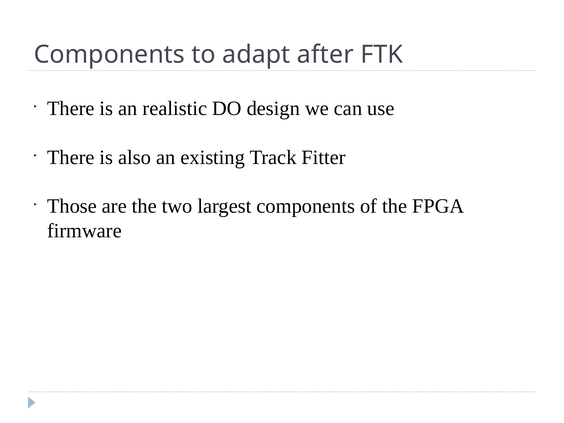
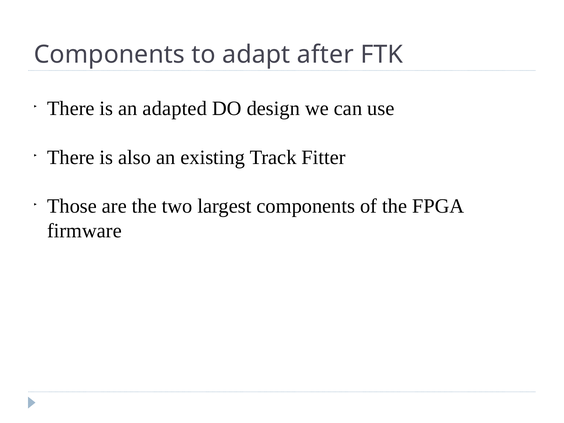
realistic: realistic -> adapted (175, 109)
